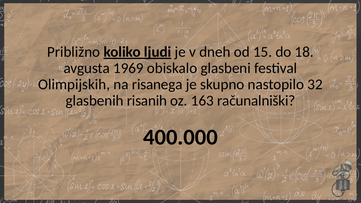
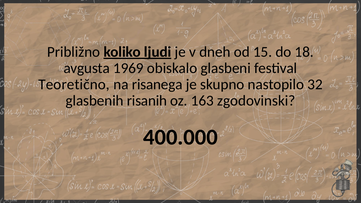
Olimpijskih: Olimpijskih -> Teoretično (74, 84)
računalniški: računalniški -> zgodovinski (256, 101)
